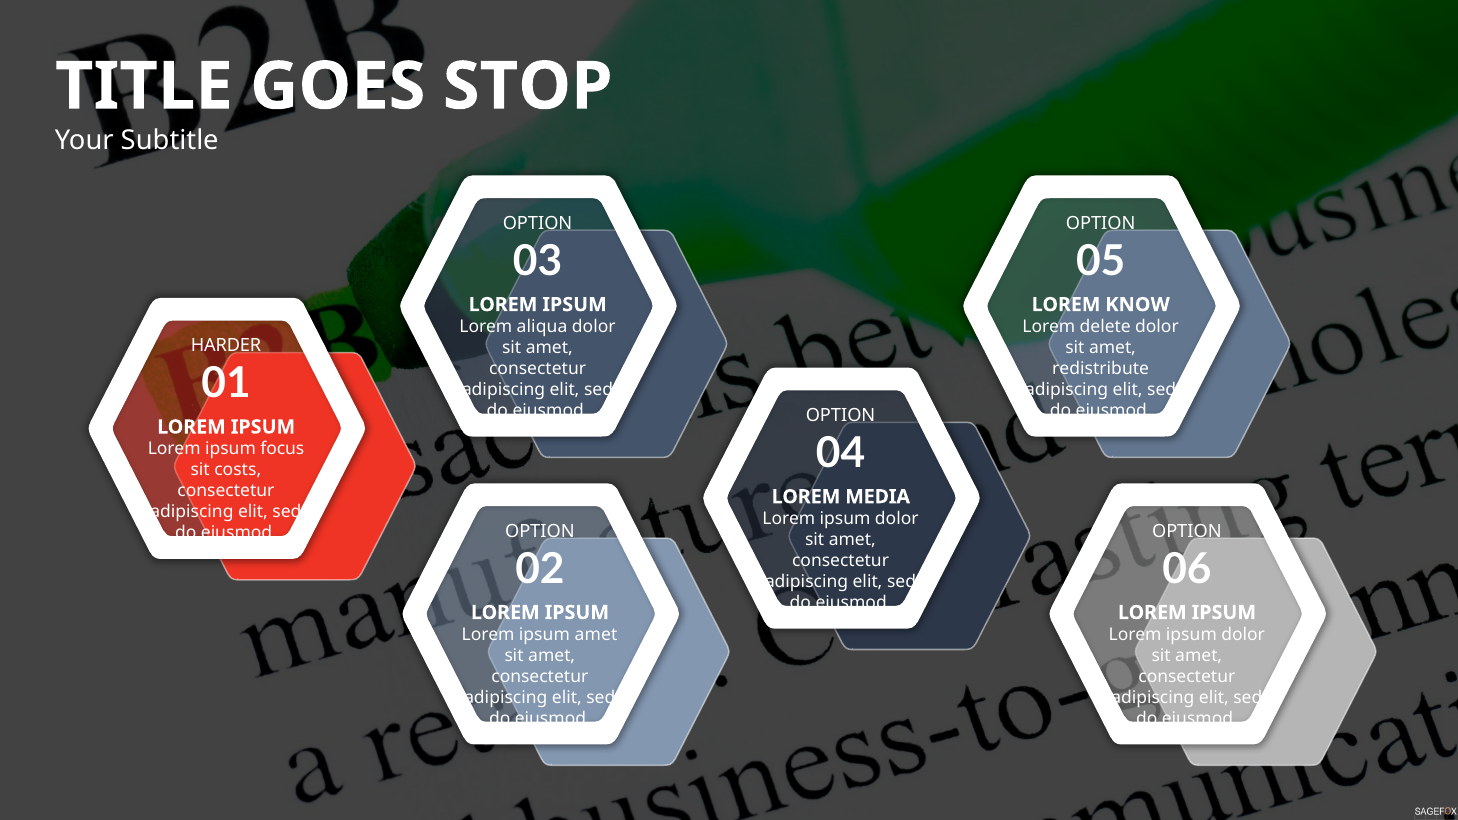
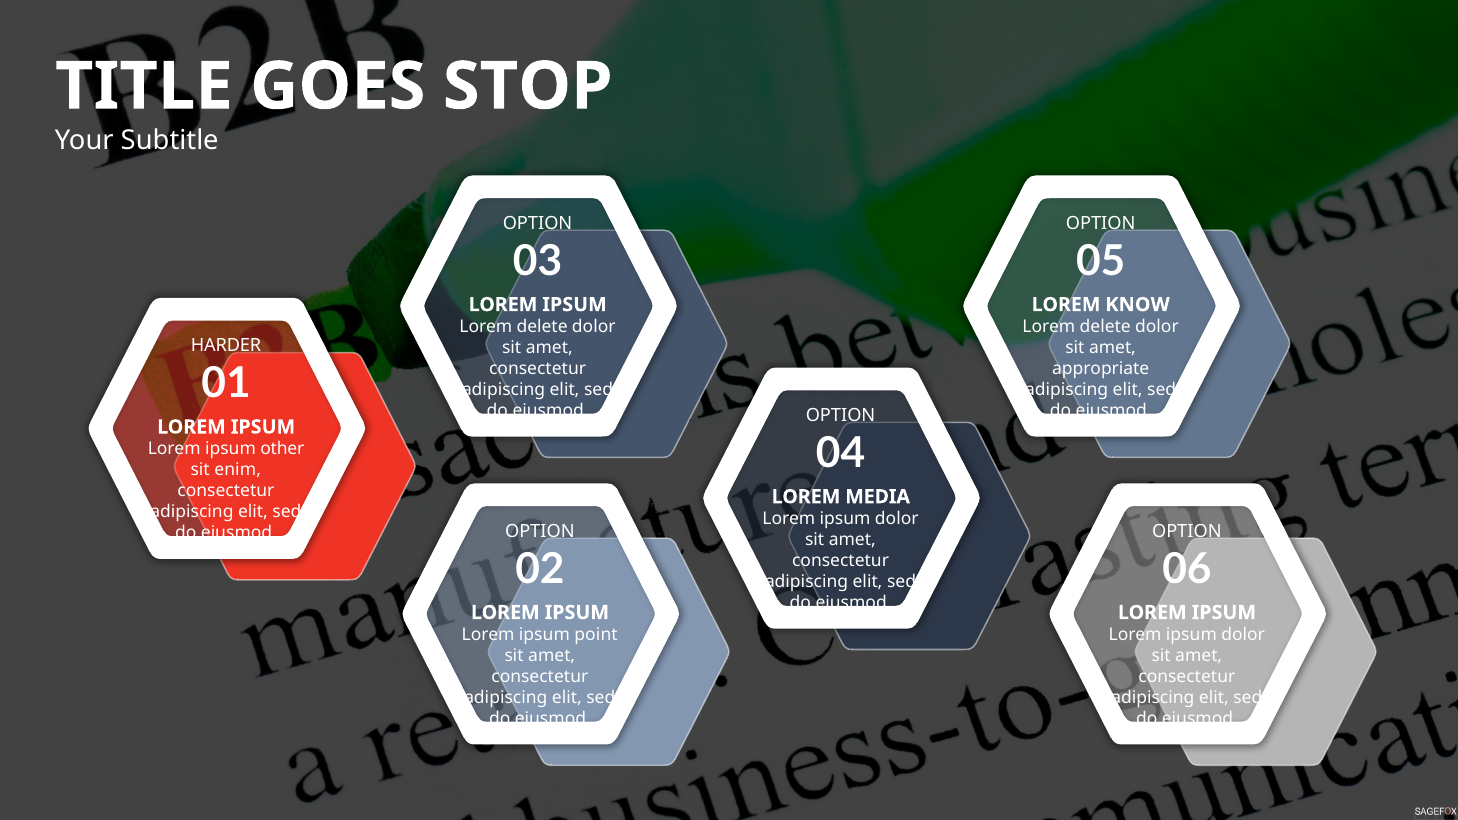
aliqua: aliqua -> delete (542, 327)
redistribute: redistribute -> appropriate (1101, 369)
focus: focus -> other (282, 449)
costs: costs -> enim (238, 470)
ipsum amet: amet -> point (596, 635)
